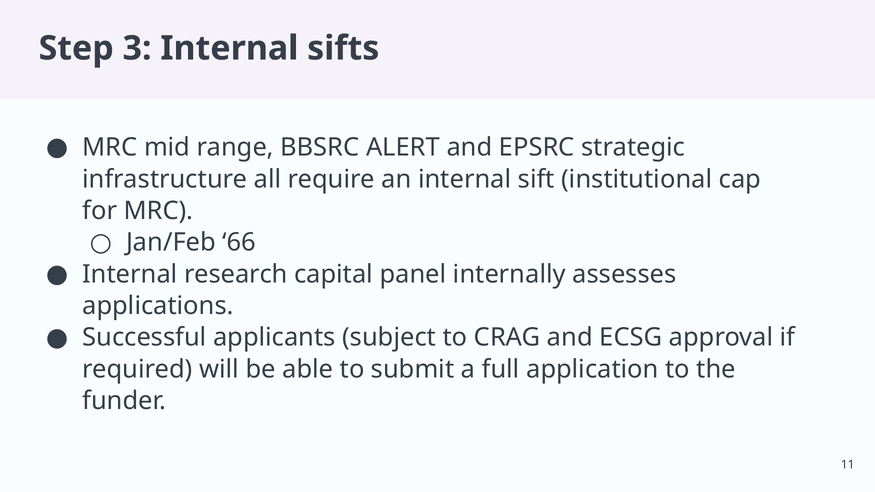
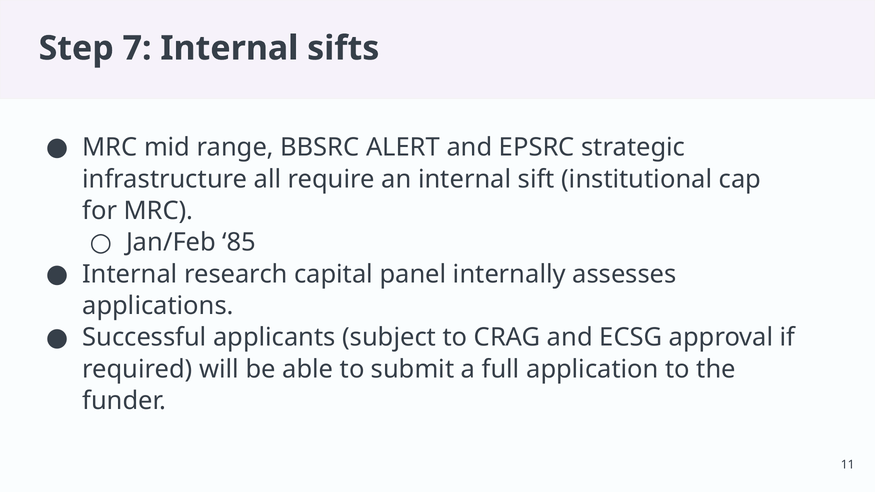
3: 3 -> 7 (137, 48)
66: 66 -> 85 (239, 243)
